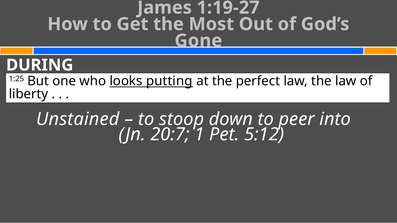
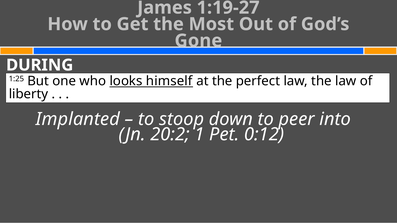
putting: putting -> himself (169, 81)
Unstained: Unstained -> Implanted (78, 119)
20:7: 20:7 -> 20:2 (170, 135)
5:12: 5:12 -> 0:12 (264, 135)
